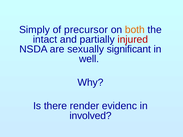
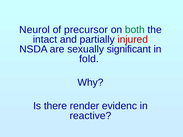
Simply: Simply -> Neurol (35, 30)
both colour: orange -> green (135, 30)
well: well -> fold (89, 59)
involved: involved -> reactive (90, 116)
